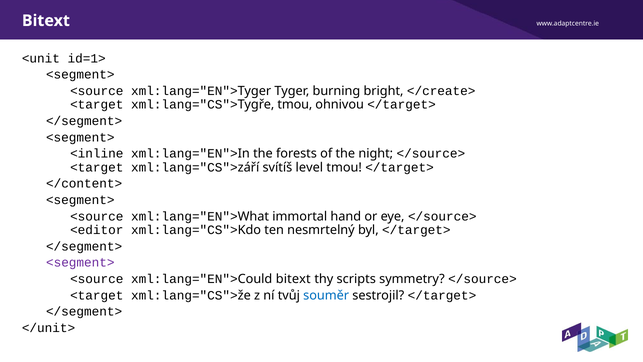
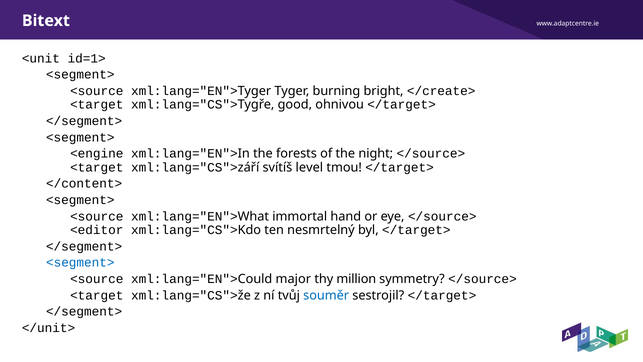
xml:lang="CS">Tygře tmou: tmou -> good (295, 105)
<inline: <inline -> <engine (97, 154)
<segment> colour: purple -> blue (80, 262)
xml:lang="EN">Could bitext: bitext -> major (293, 279)
scripts: scripts -> million (356, 279)
